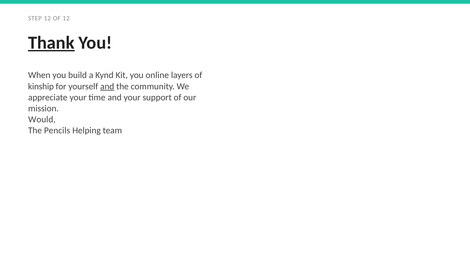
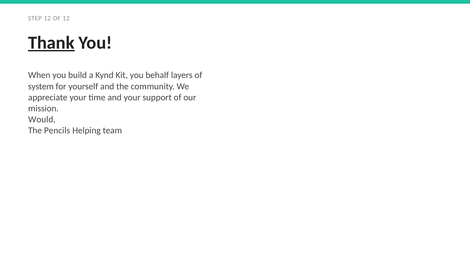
online: online -> behalf (157, 75)
kinship: kinship -> system (41, 86)
and underline: present -> none (107, 86)
